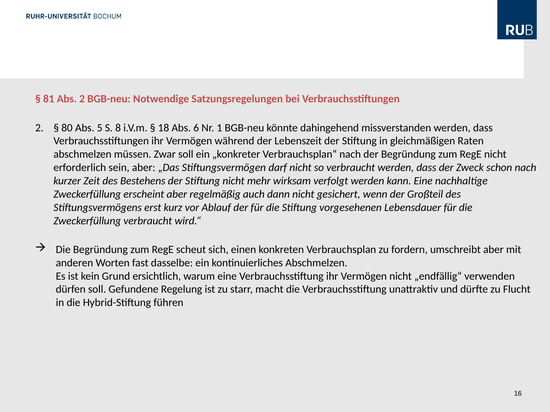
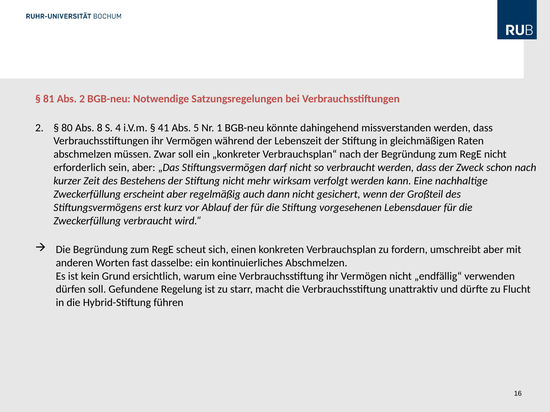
5: 5 -> 8 (100, 128)
8: 8 -> 4 (118, 128)
18: 18 -> 41 (164, 128)
6: 6 -> 5 (196, 128)
